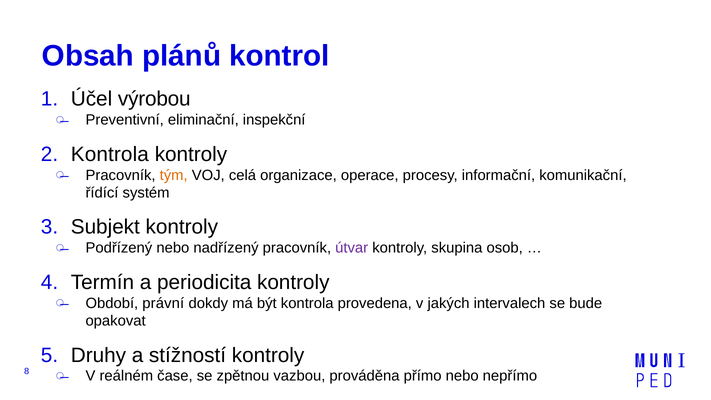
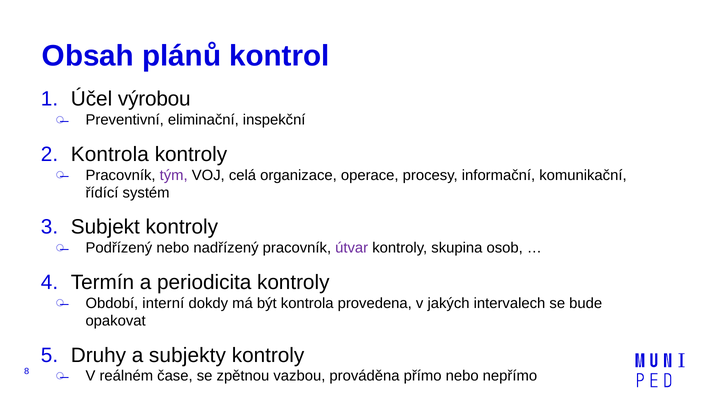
tým colour: orange -> purple (174, 175)
právní: právní -> interní (163, 303)
stížností: stížností -> subjekty (187, 355)
